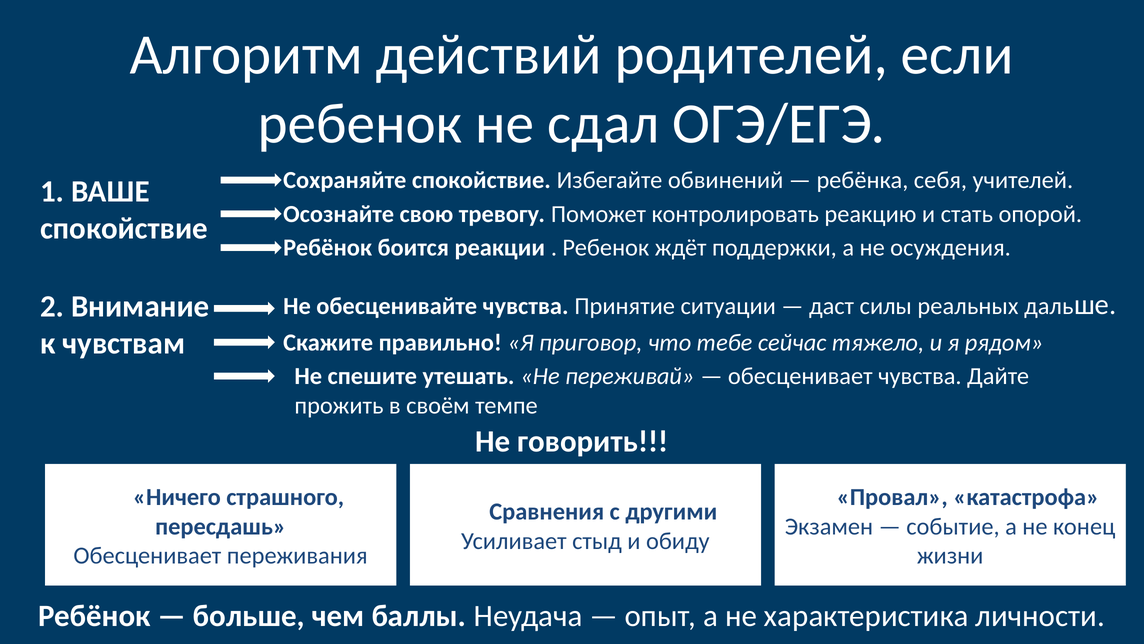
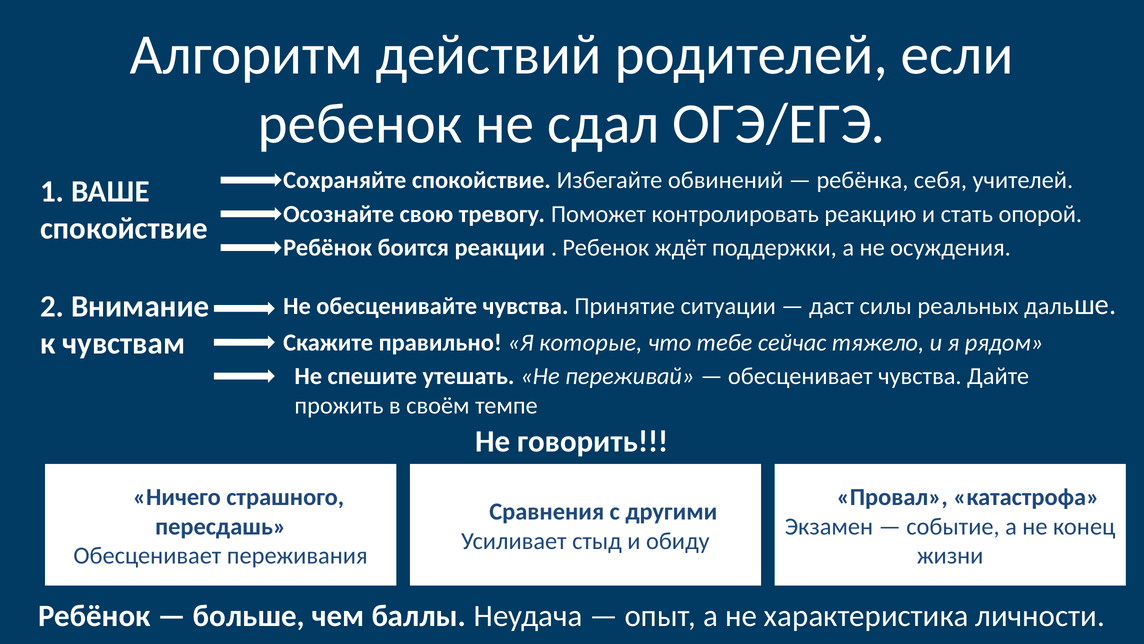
приговор: приговор -> которые (591, 342)
